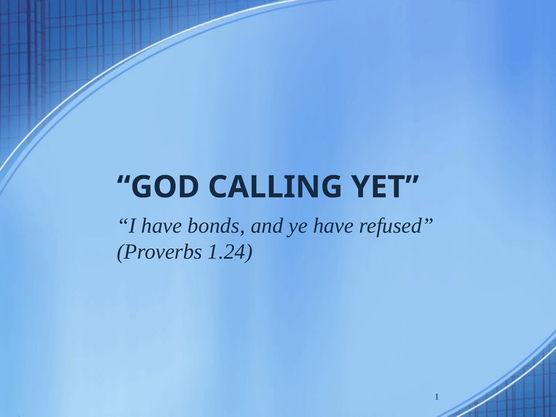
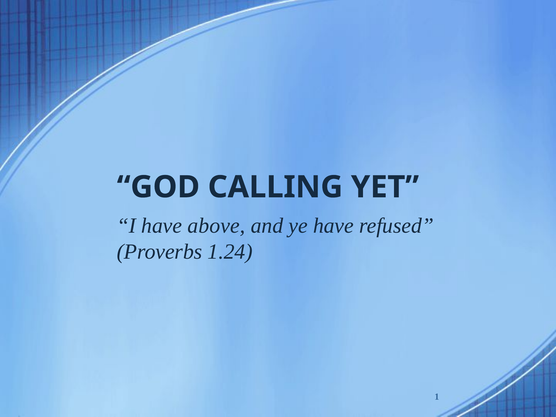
bonds: bonds -> above (216, 226)
